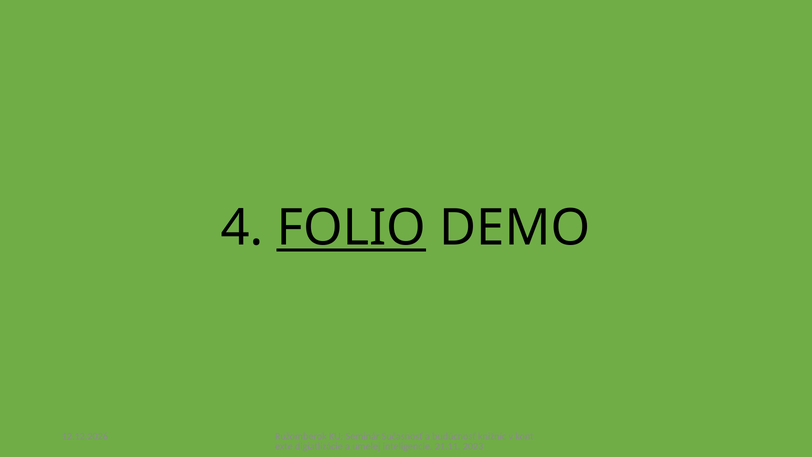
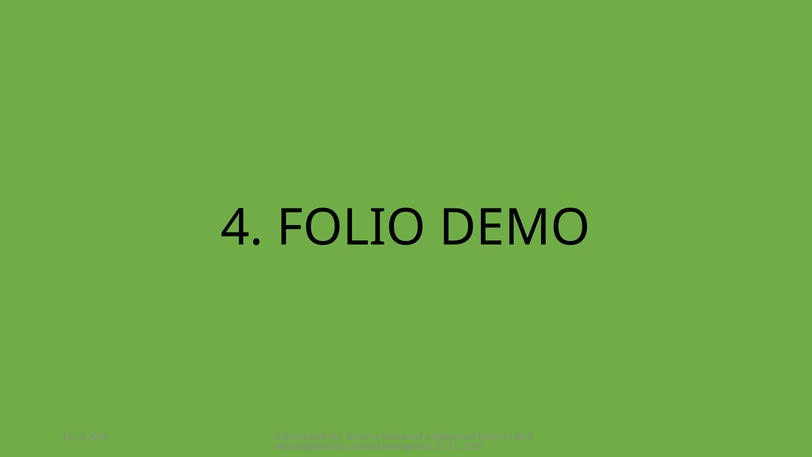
FOLIO underline: present -> none (351, 228)
